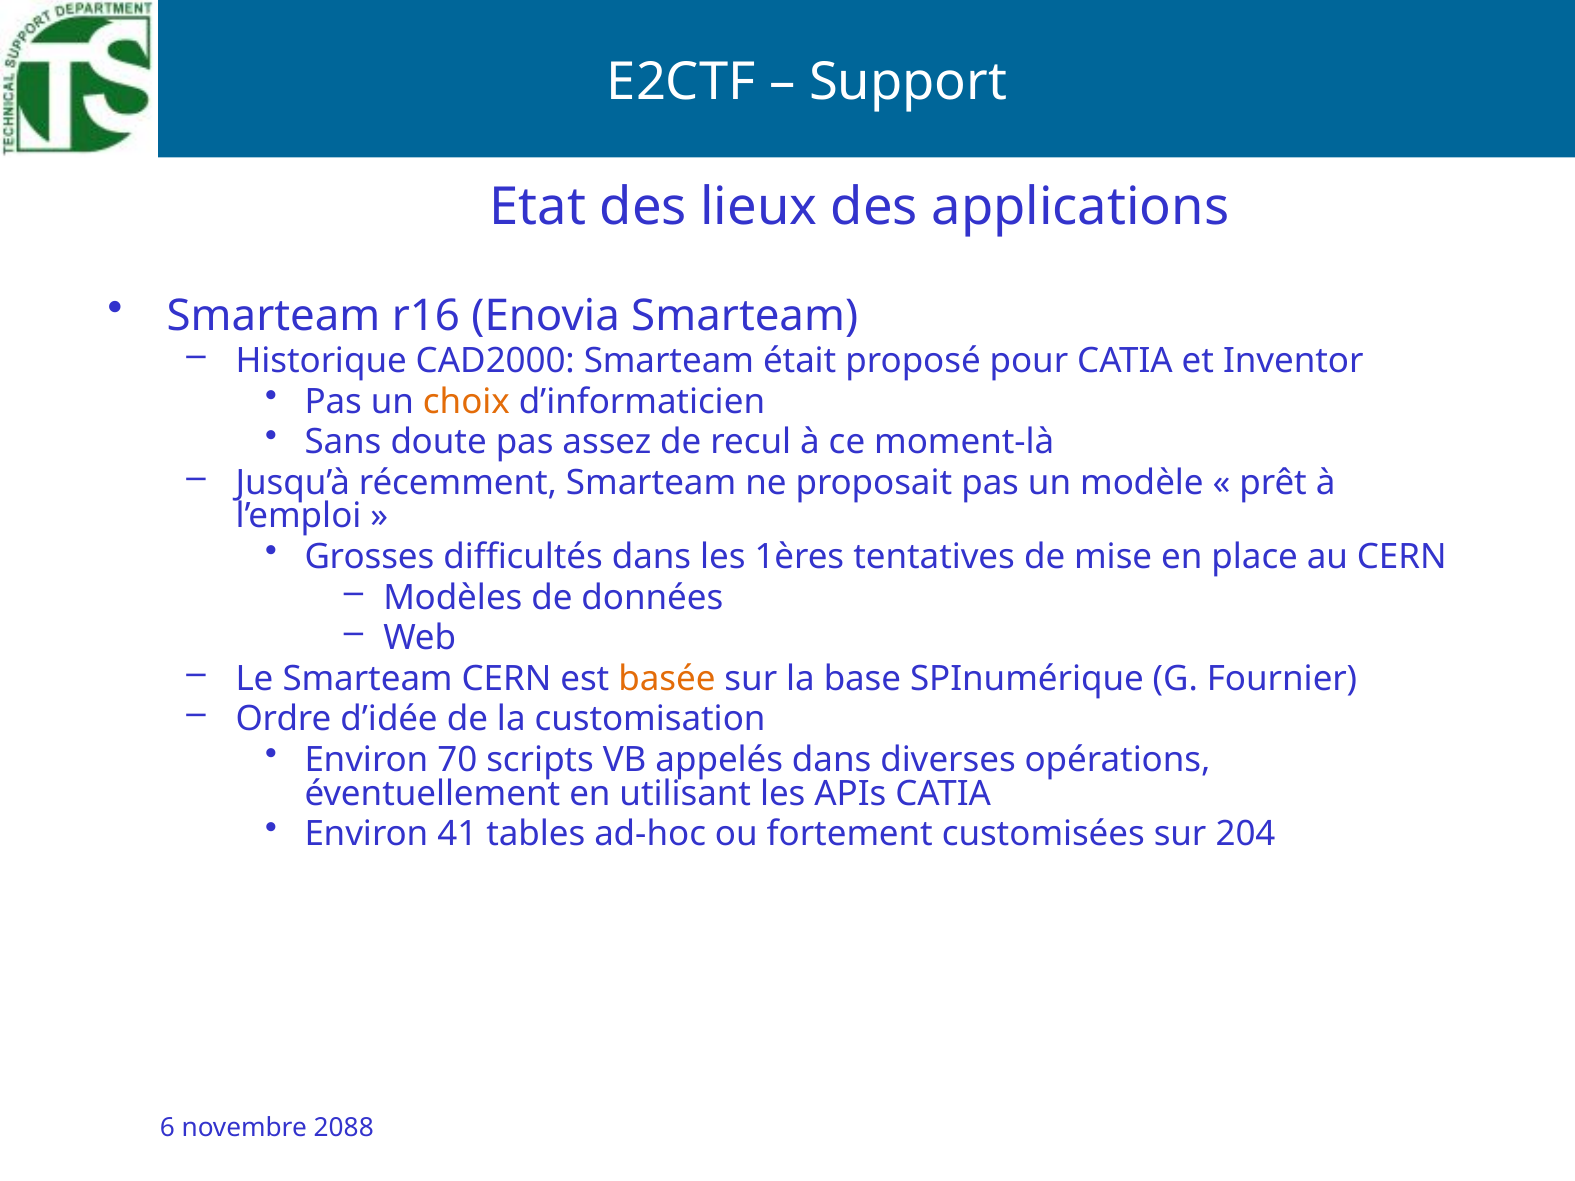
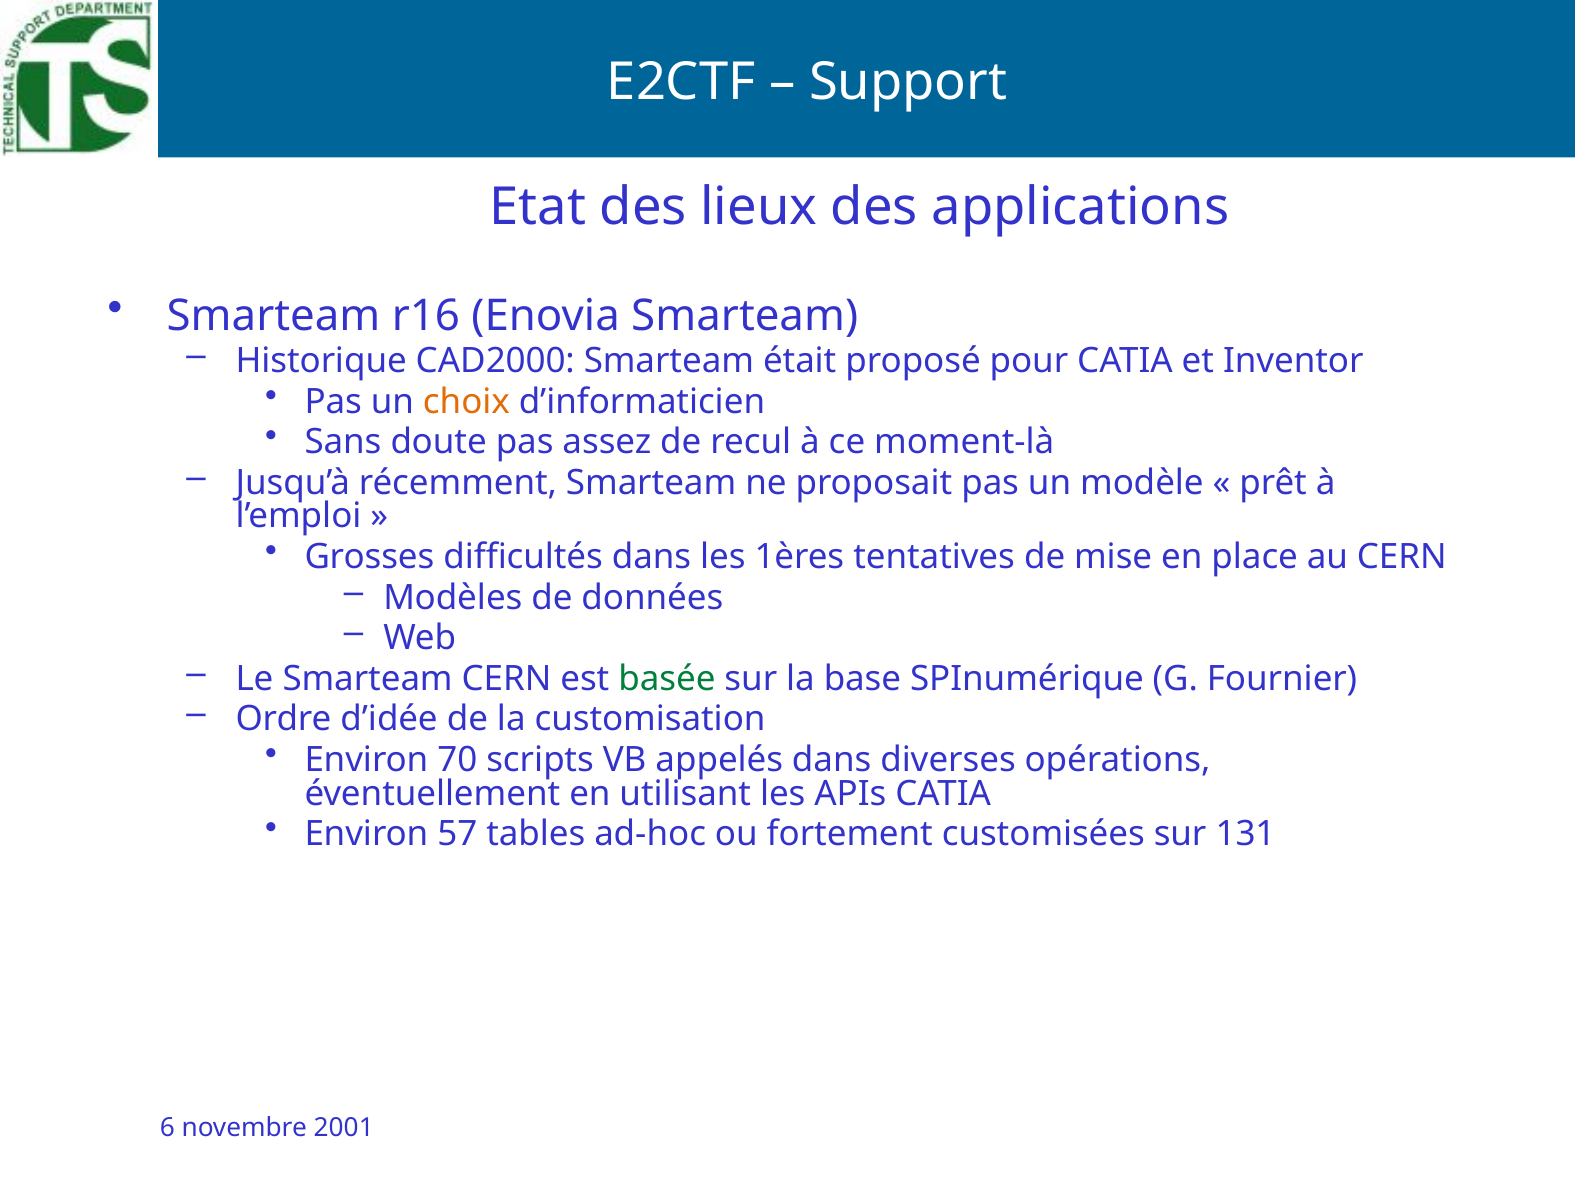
basée colour: orange -> green (667, 679)
41: 41 -> 57 (457, 834)
204: 204 -> 131 (1246, 834)
2088: 2088 -> 2001 (344, 1128)
